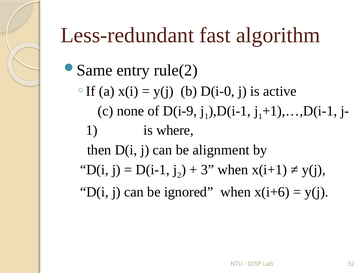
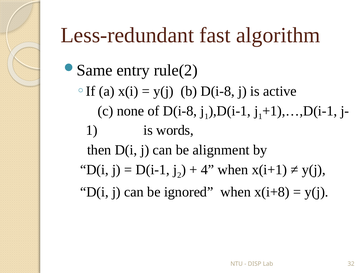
b D(i-0: D(i-0 -> D(i-8 (218, 91)
of D(i-9: D(i-9 -> D(i-8 (180, 111)
where: where -> words (175, 130)
3: 3 -> 4 (208, 169)
x(i+6: x(i+6 -> x(i+8 (272, 191)
